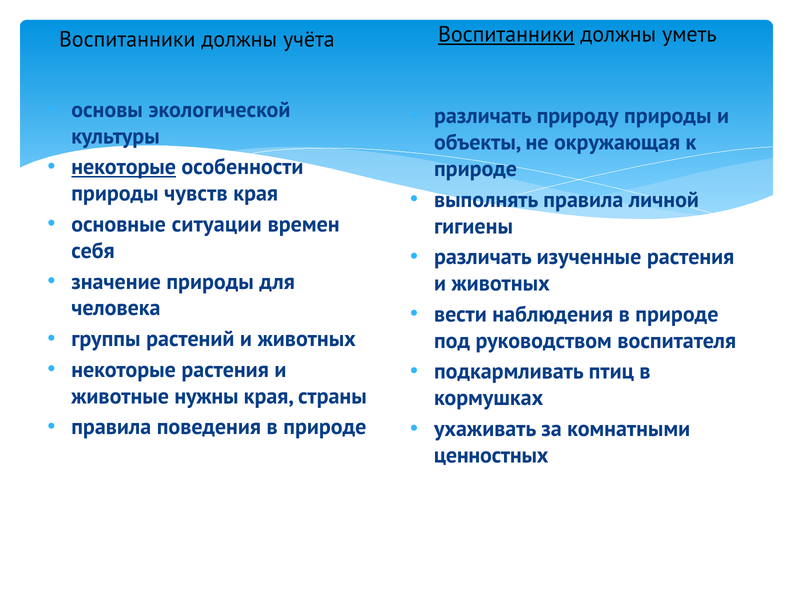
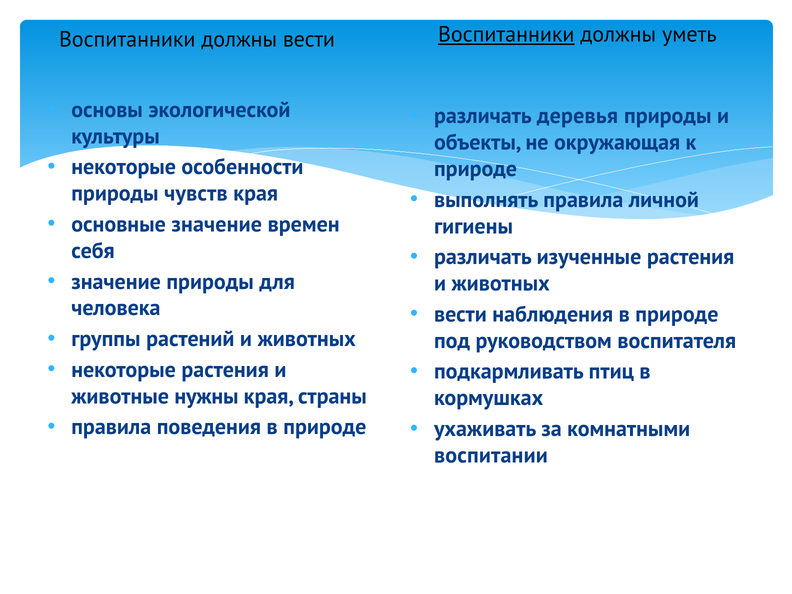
должны учёта: учёта -> вести (309, 39)
природу: природу -> деревья (577, 116)
некоторые underline: present -> none (124, 167)
основные ситуации: ситуации -> значение (217, 224)
ценностных: ценностных -> воспитании (491, 455)
